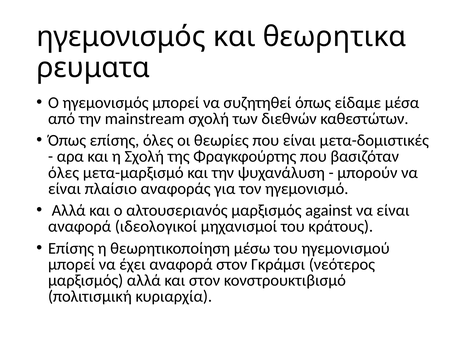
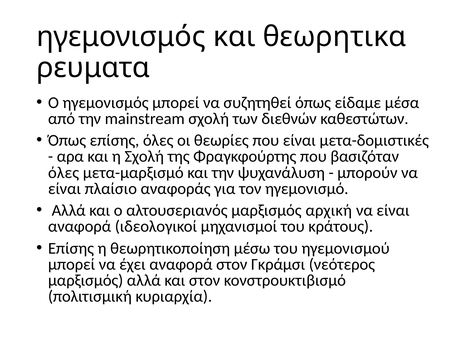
against: against -> αρχική (329, 211)
